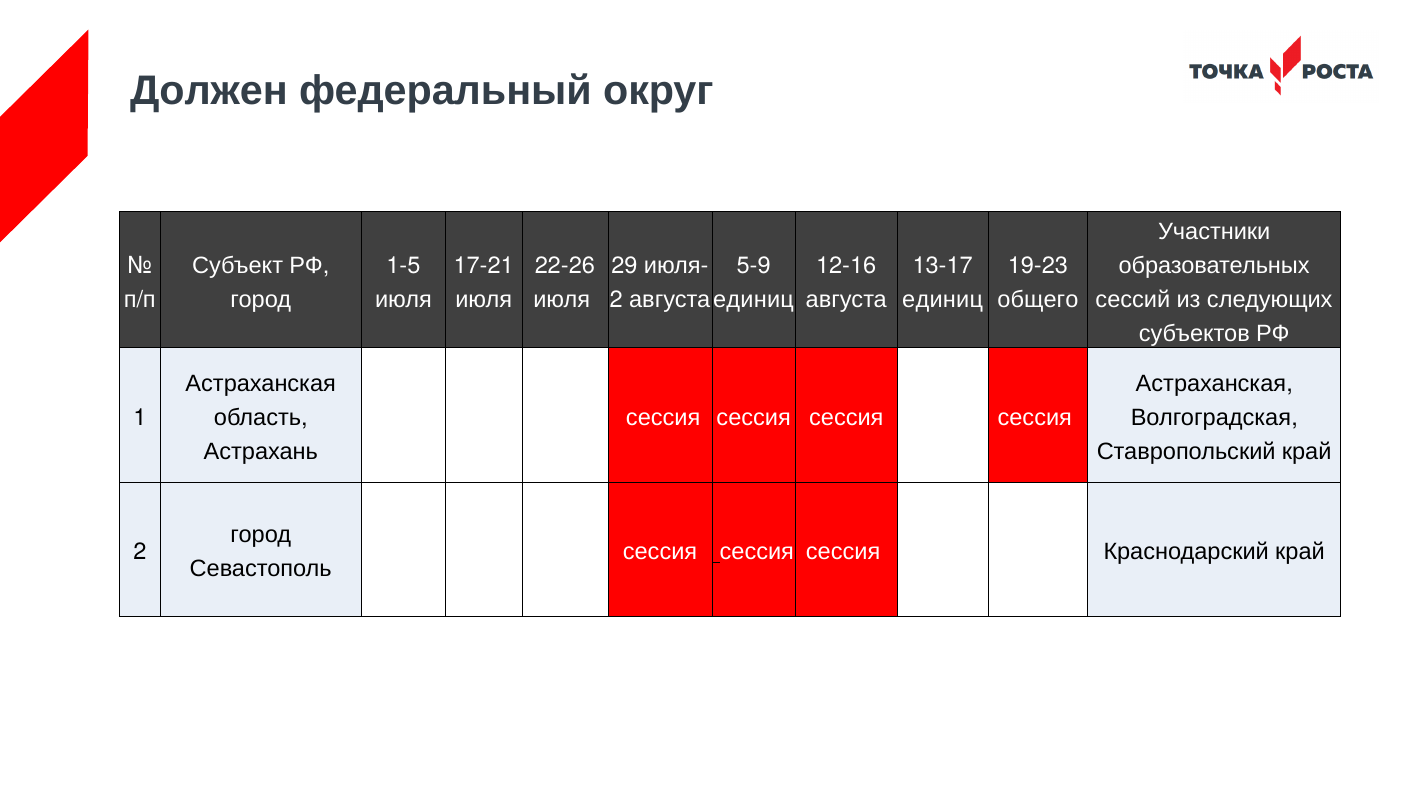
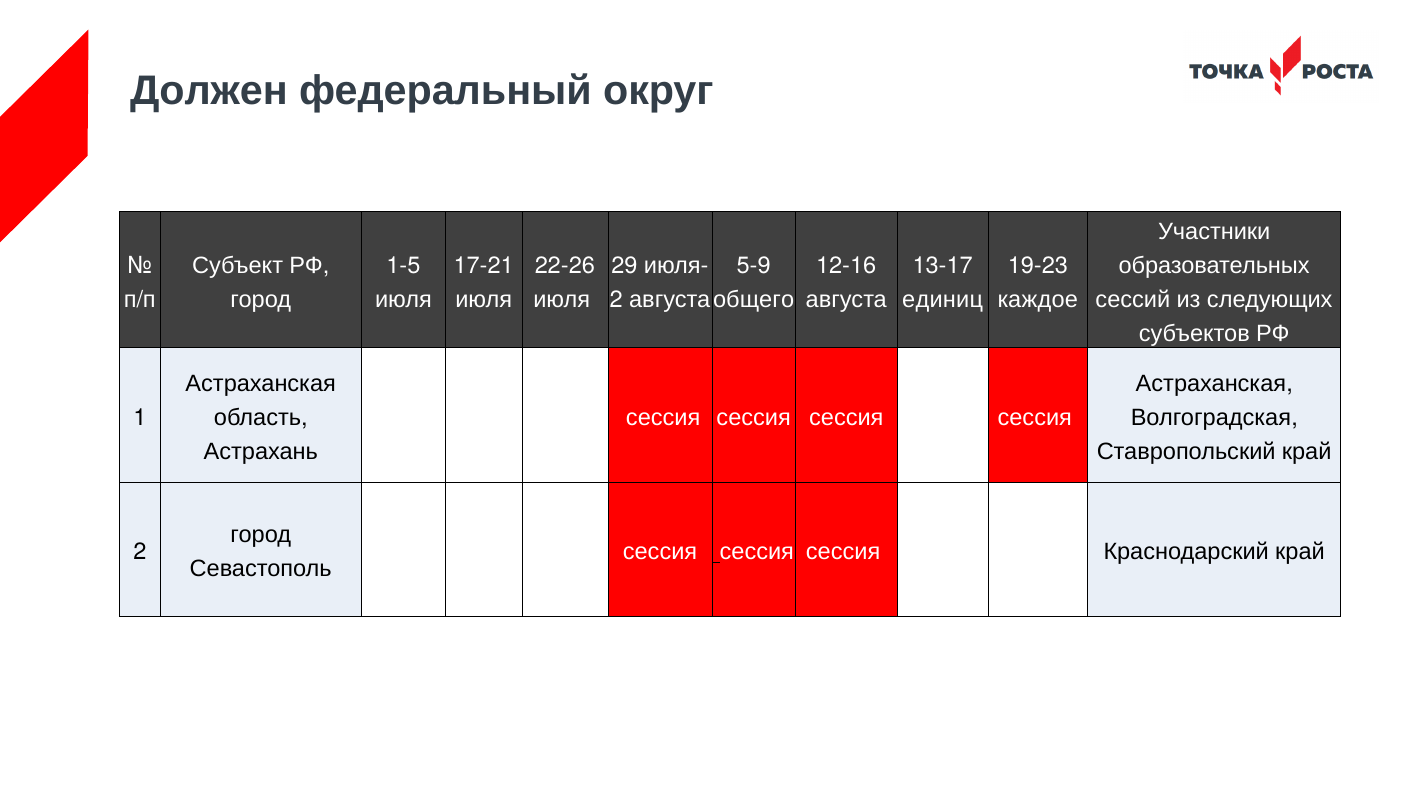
единиц: единиц -> общего (754, 300)
общего: общего -> каждое (1038, 300)
